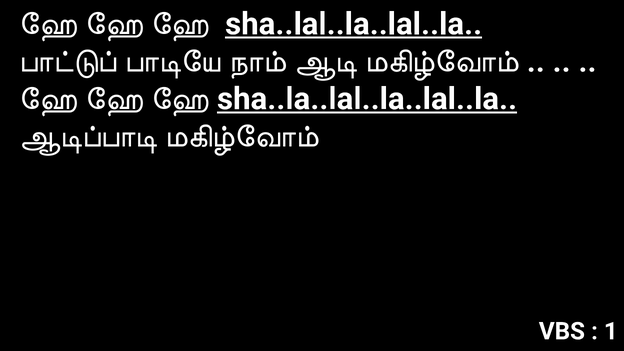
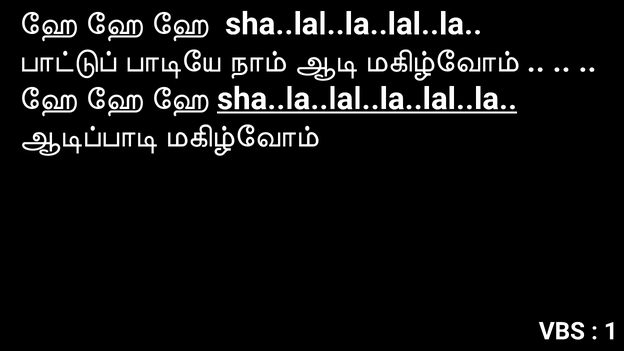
sha..lal..la..lal..la underline: present -> none (354, 24)
